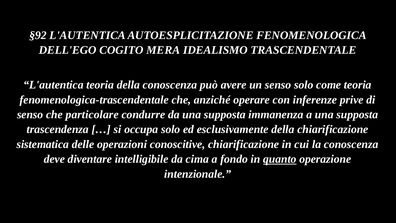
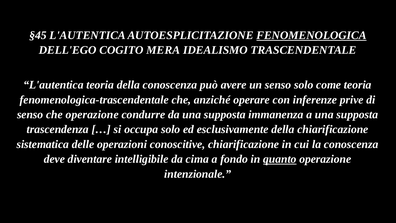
§92: §92 -> §45 (38, 35)
FENOMENOLOGICA underline: none -> present (311, 35)
che particolare: particolare -> operazione (92, 114)
